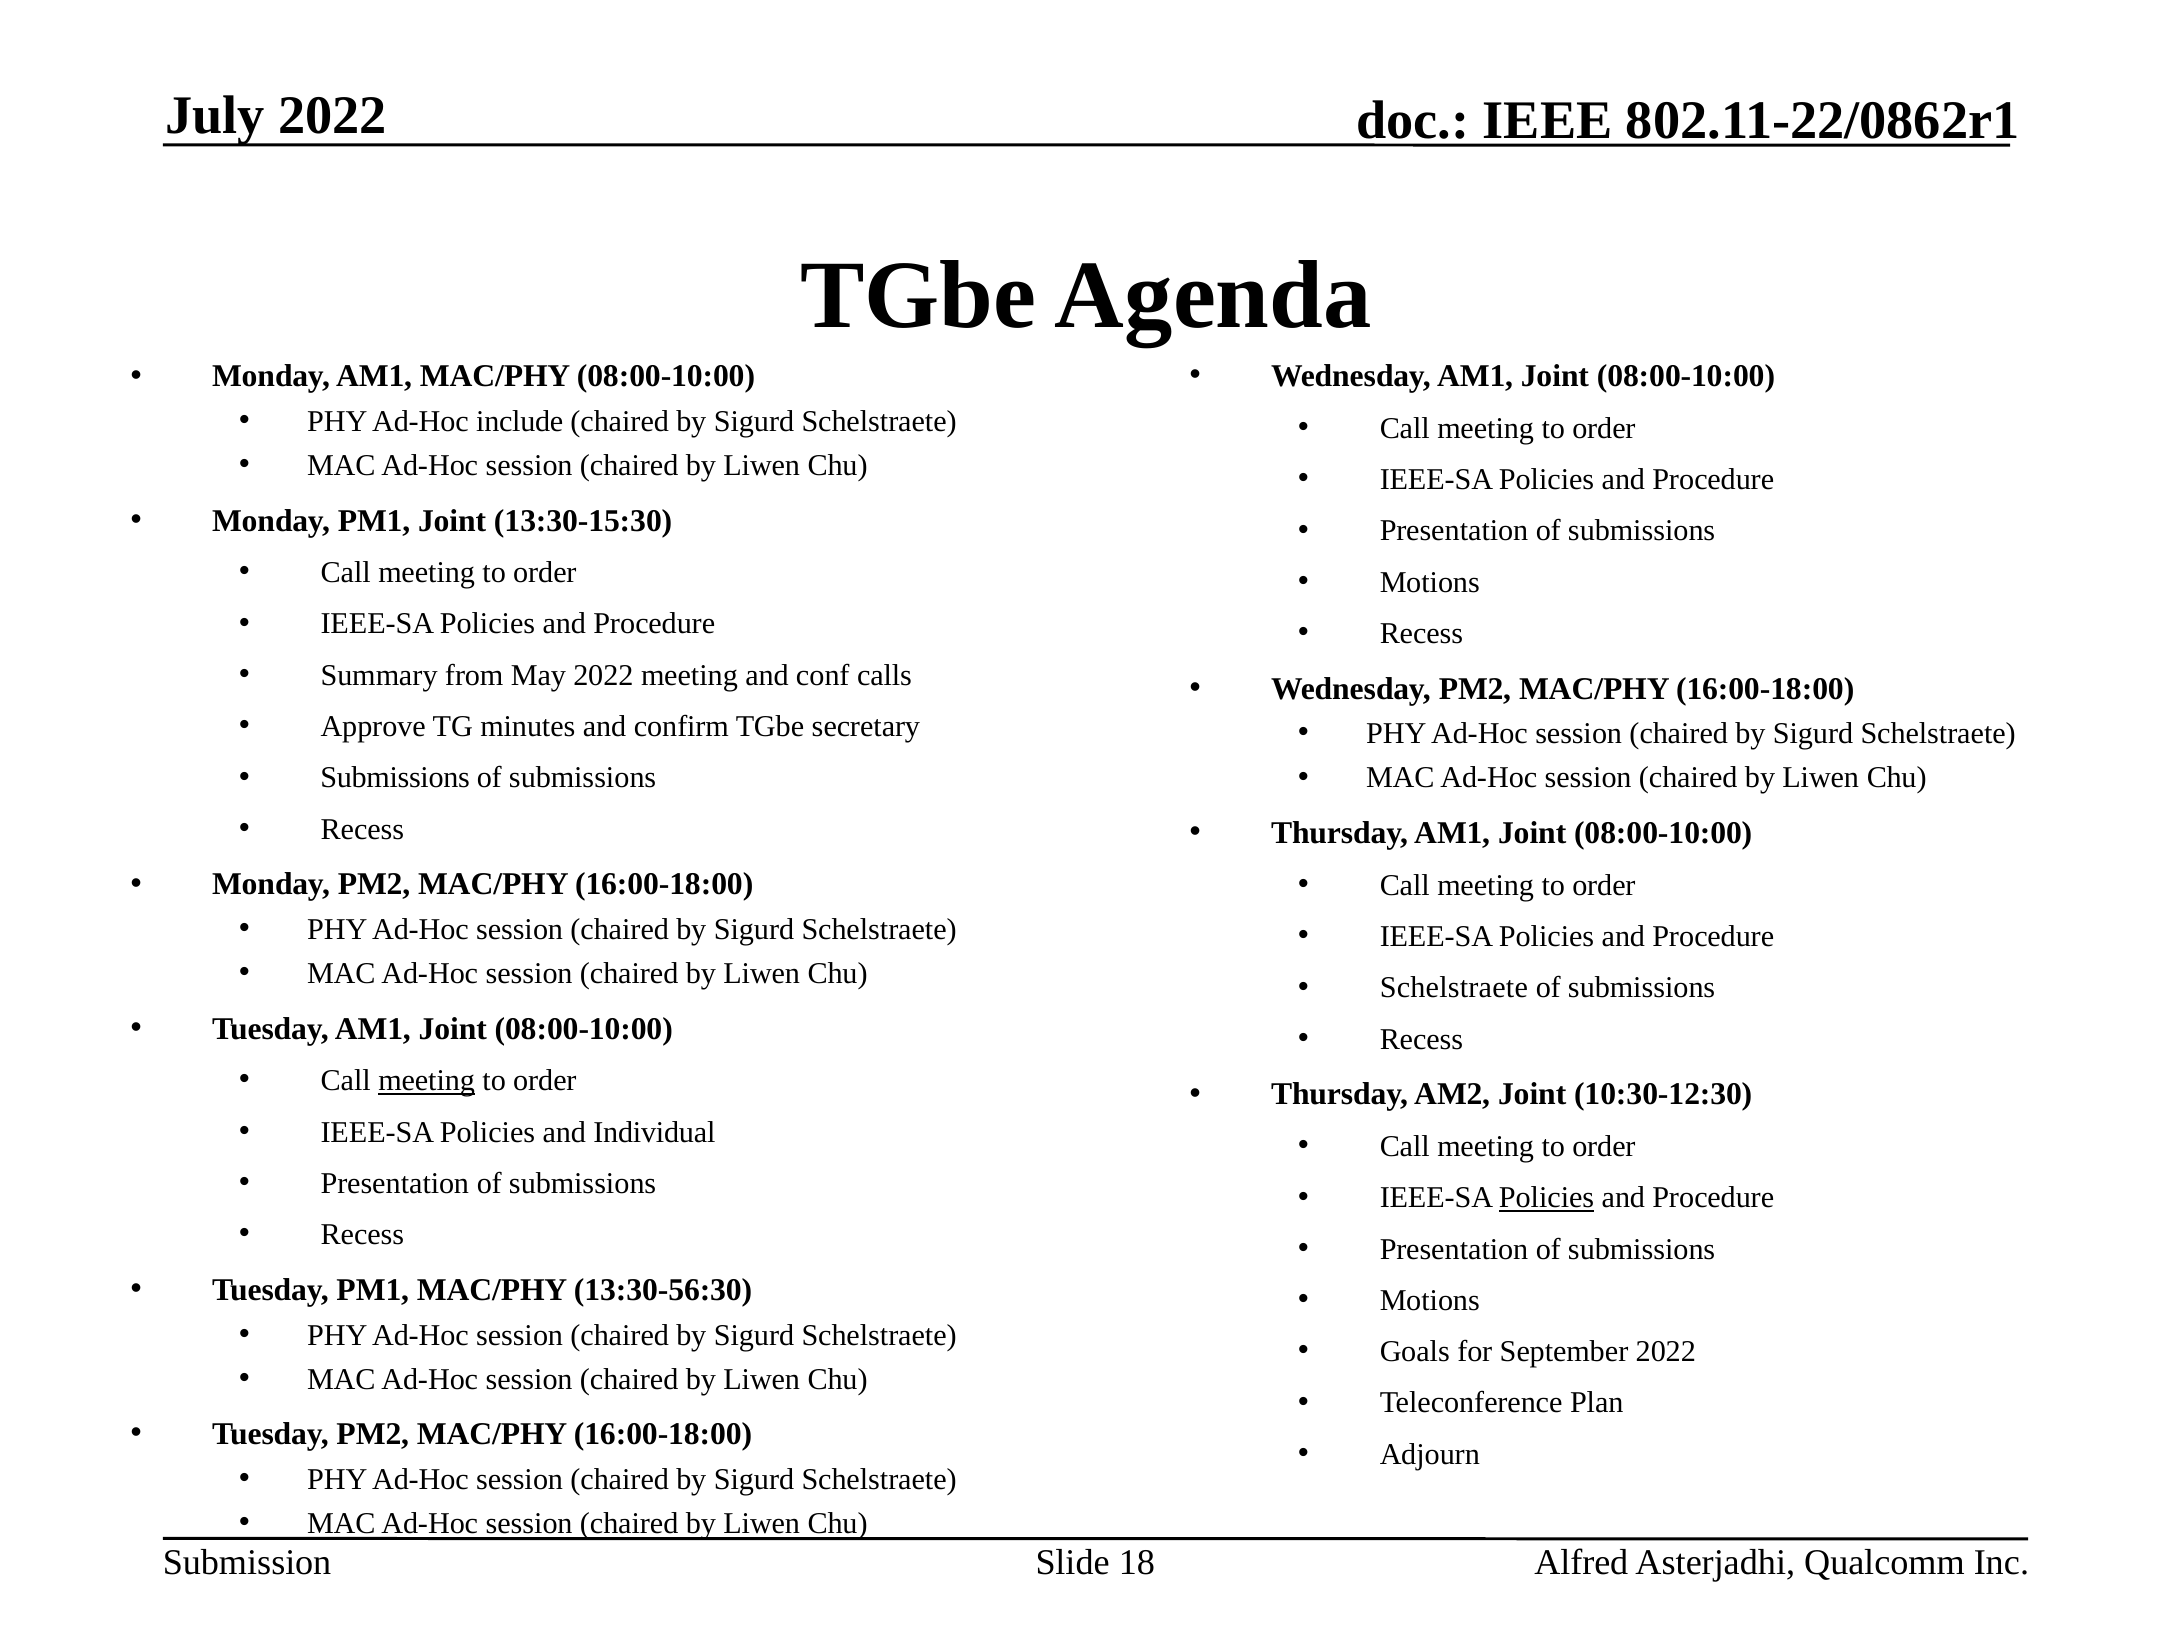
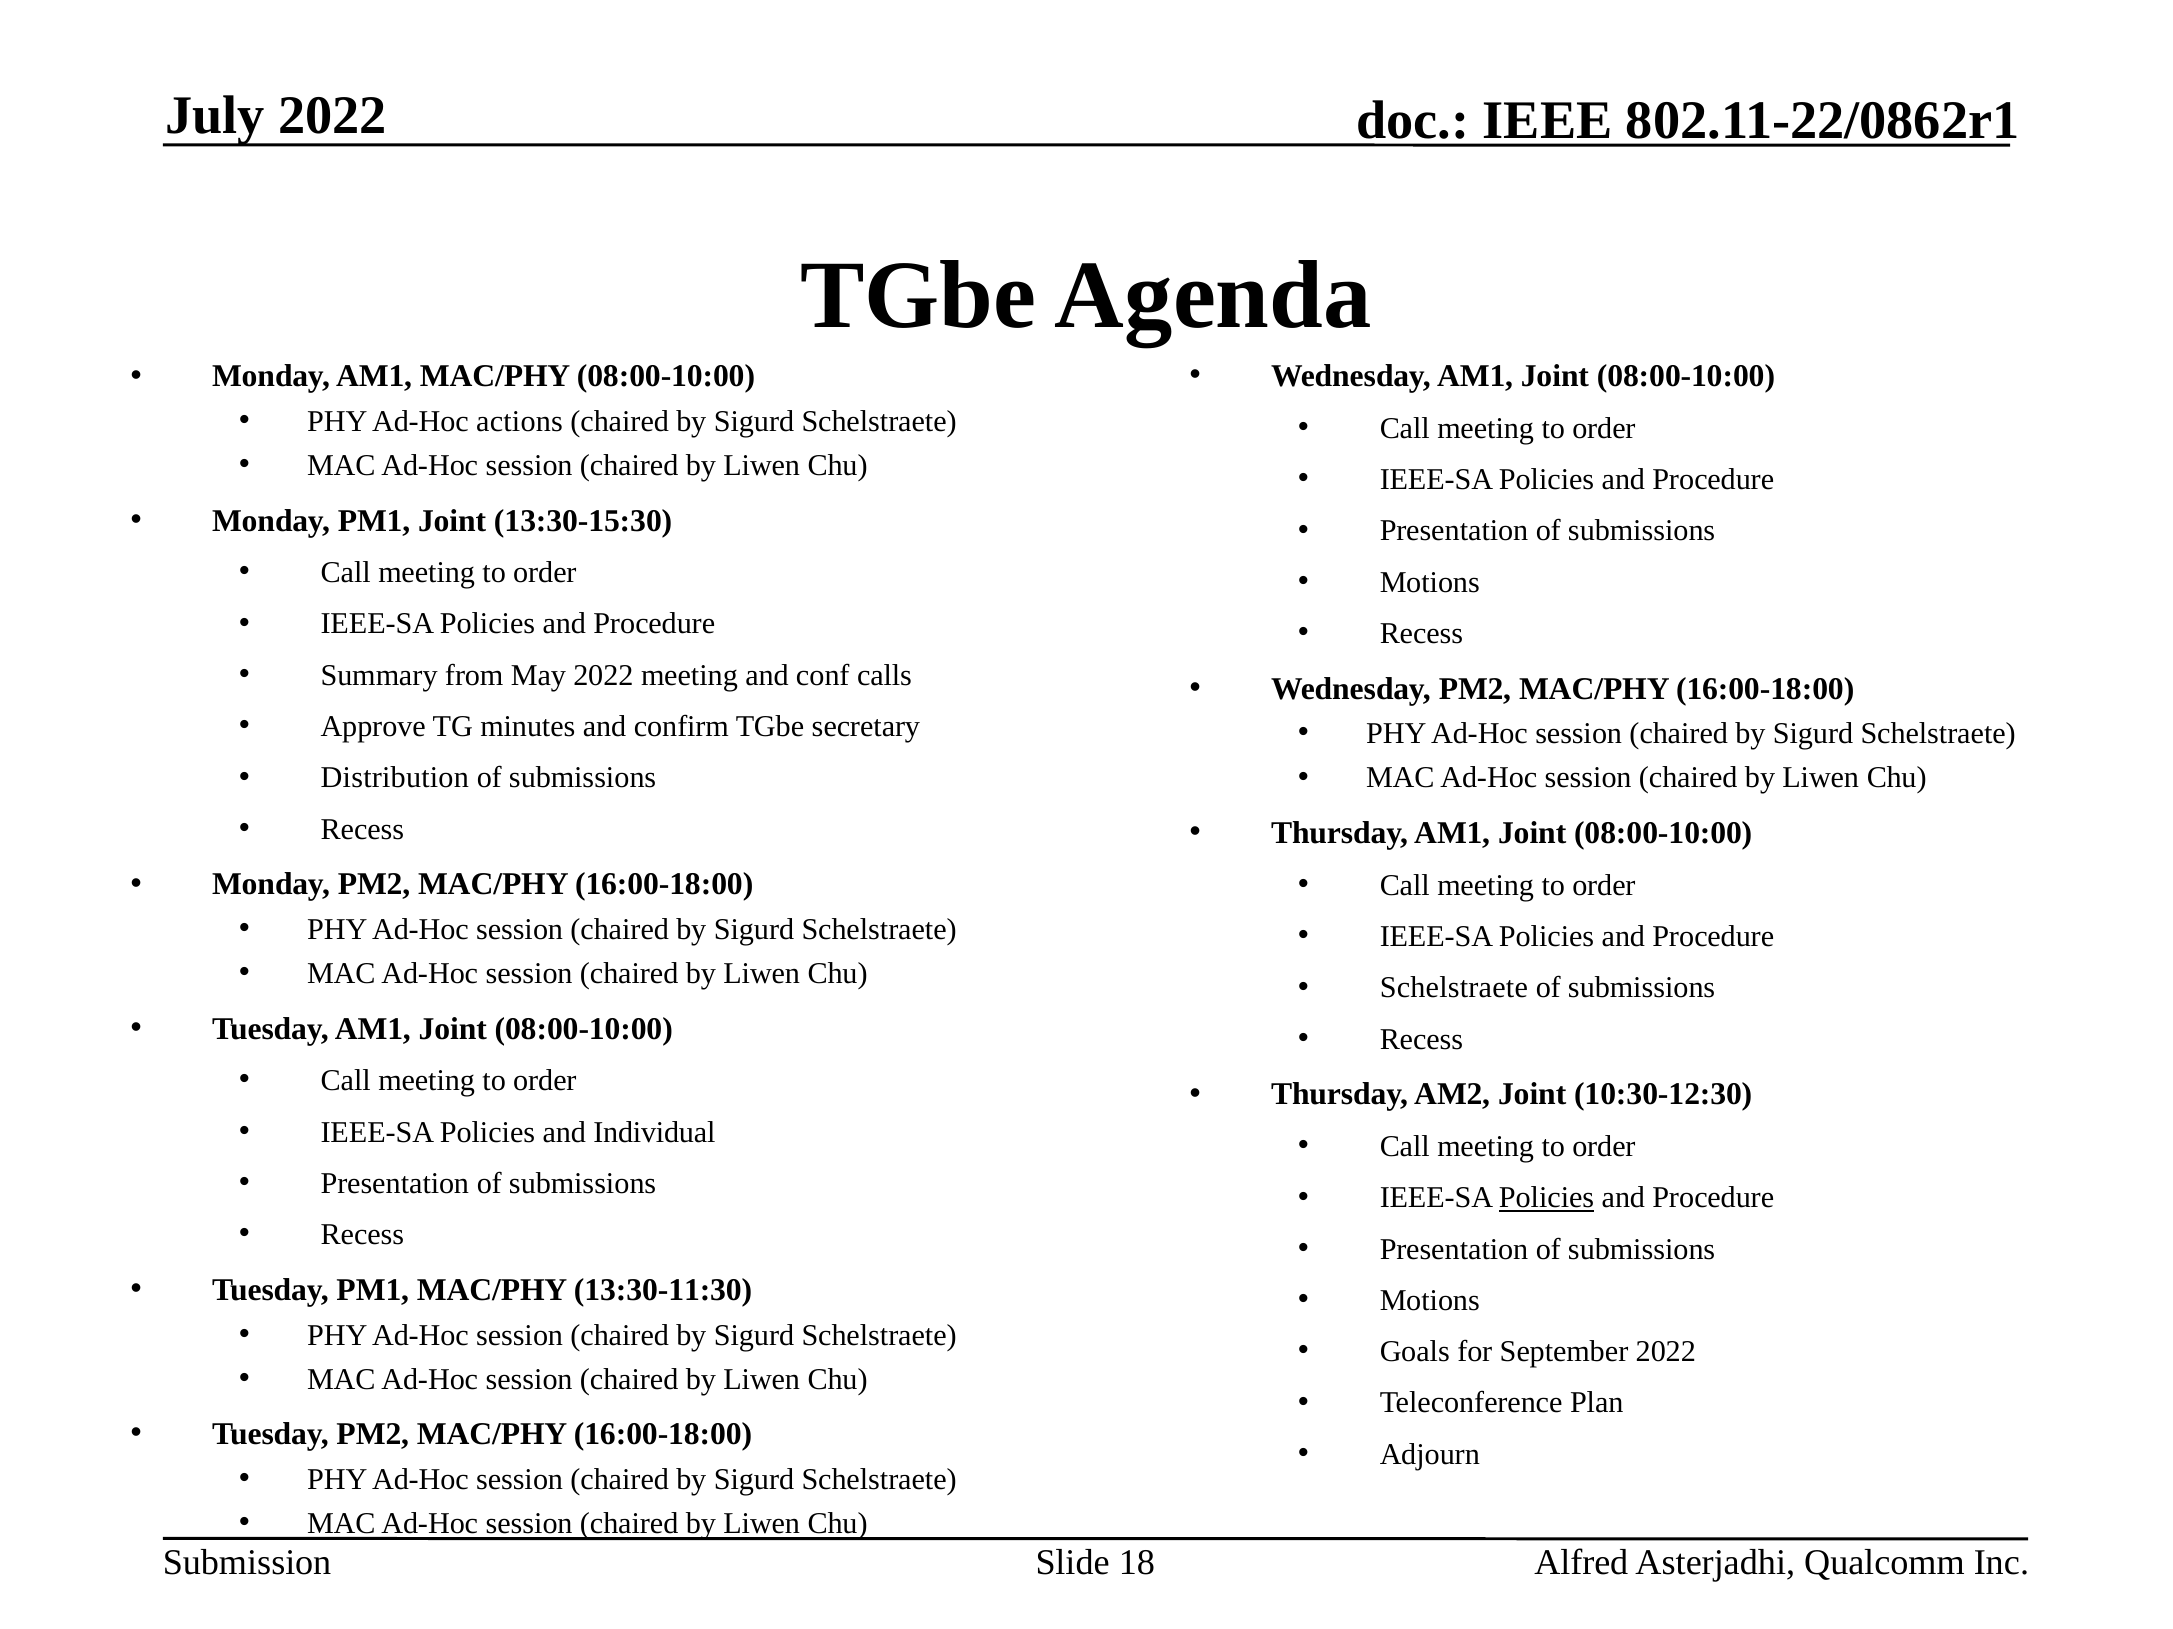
include: include -> actions (520, 422)
Submissions: Submissions -> Distribution (395, 778)
meeting underline: present -> none (427, 1081)
13:30-56:30: 13:30-56:30 -> 13:30-11:30 (663, 1291)
